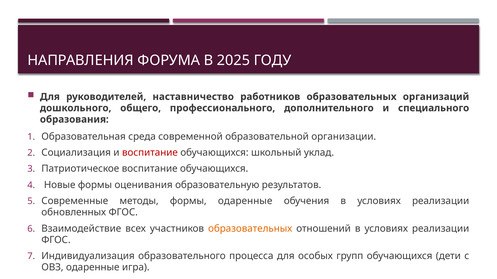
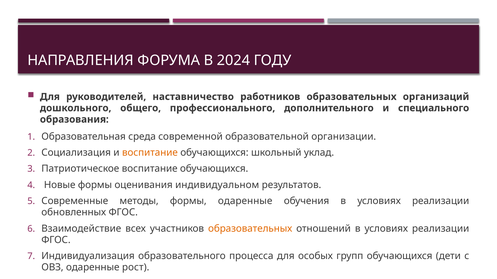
2025: 2025 -> 2024 (234, 60)
воспитание colour: red -> orange (150, 153)
образовательную: образовательную -> индивидуальном (217, 185)
игра: игра -> рост (136, 268)
